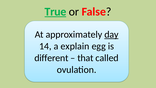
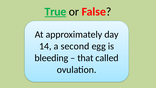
day underline: present -> none (111, 34)
explain: explain -> second (75, 46)
different: different -> bleeding (51, 58)
